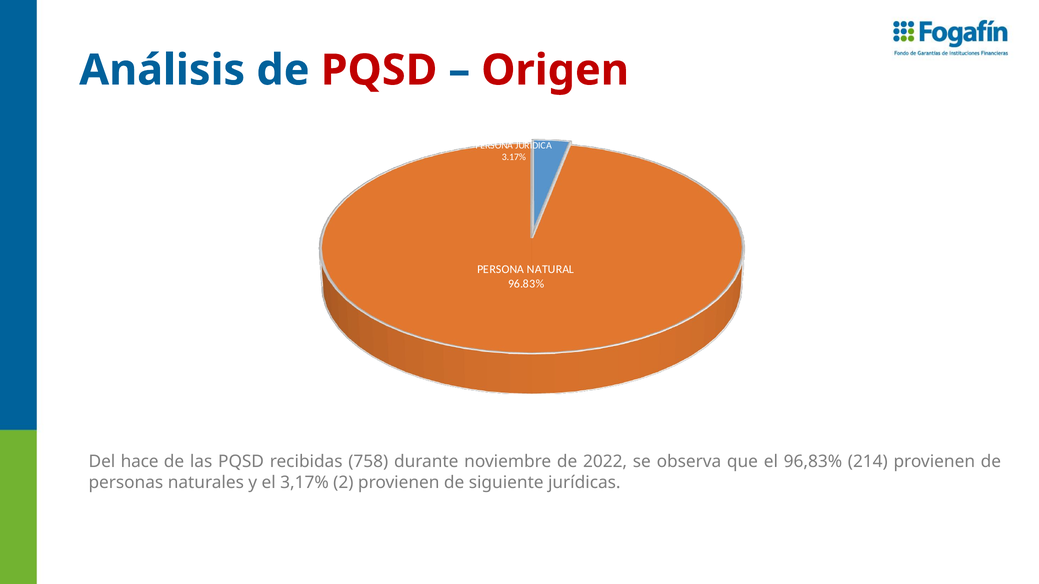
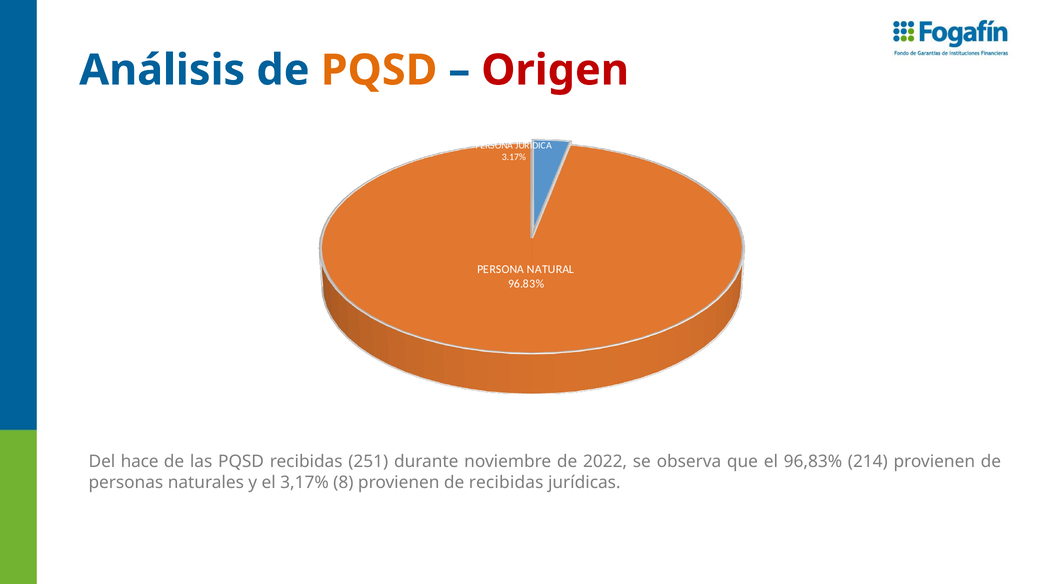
PQSD colour: red -> orange (379, 70)
758: 758 -> 251 (368, 462)
2: 2 -> 8 (343, 483)
de siguiente: siguiente -> recibidas (506, 483)
